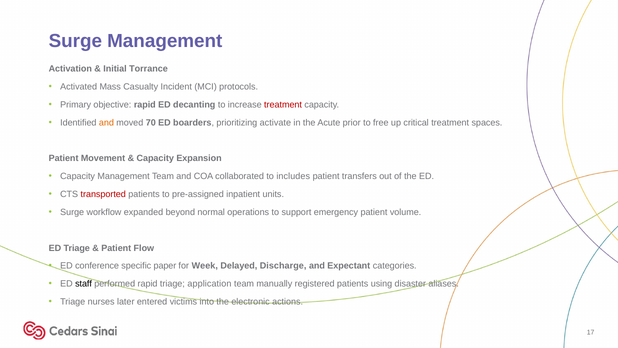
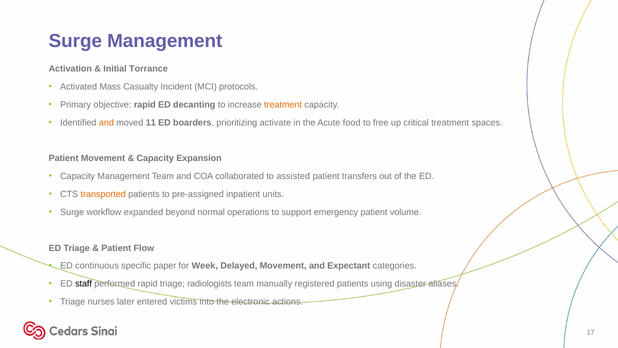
treatment colour: red -> orange (283, 105)
70: 70 -> 11 (151, 122)
prior: prior -> food (352, 122)
includes: includes -> assisted (293, 176)
transported colour: red -> orange (103, 194)
conference: conference -> continuous (97, 266)
Delayed Discharge: Discharge -> Movement (283, 266)
application: application -> radiologists (210, 284)
